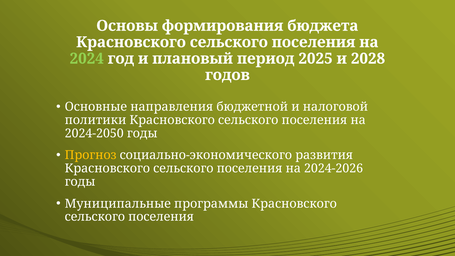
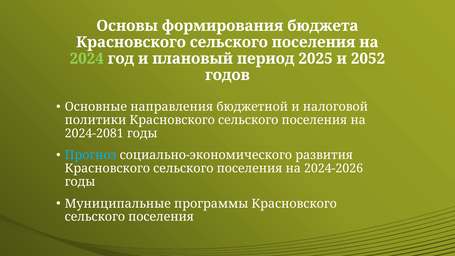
2028: 2028 -> 2052 (368, 59)
2024-2050: 2024-2050 -> 2024-2081 (94, 133)
Прогноз colour: yellow -> light blue (91, 155)
